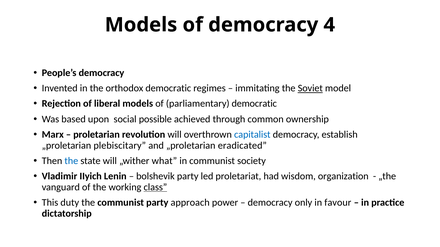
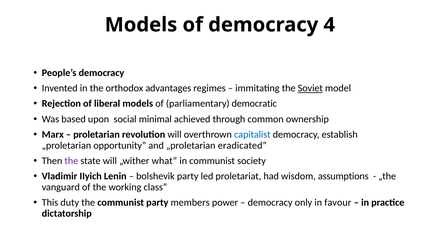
orthodox democratic: democratic -> advantages (168, 88)
possible: possible -> minimal (155, 119)
plebiscitary: plebiscitary -> opportunity (120, 146)
the colour: blue -> purple (71, 161)
organization: organization -> assumptions (343, 177)
class underline: present -> none (155, 188)
approach: approach -> members (190, 203)
